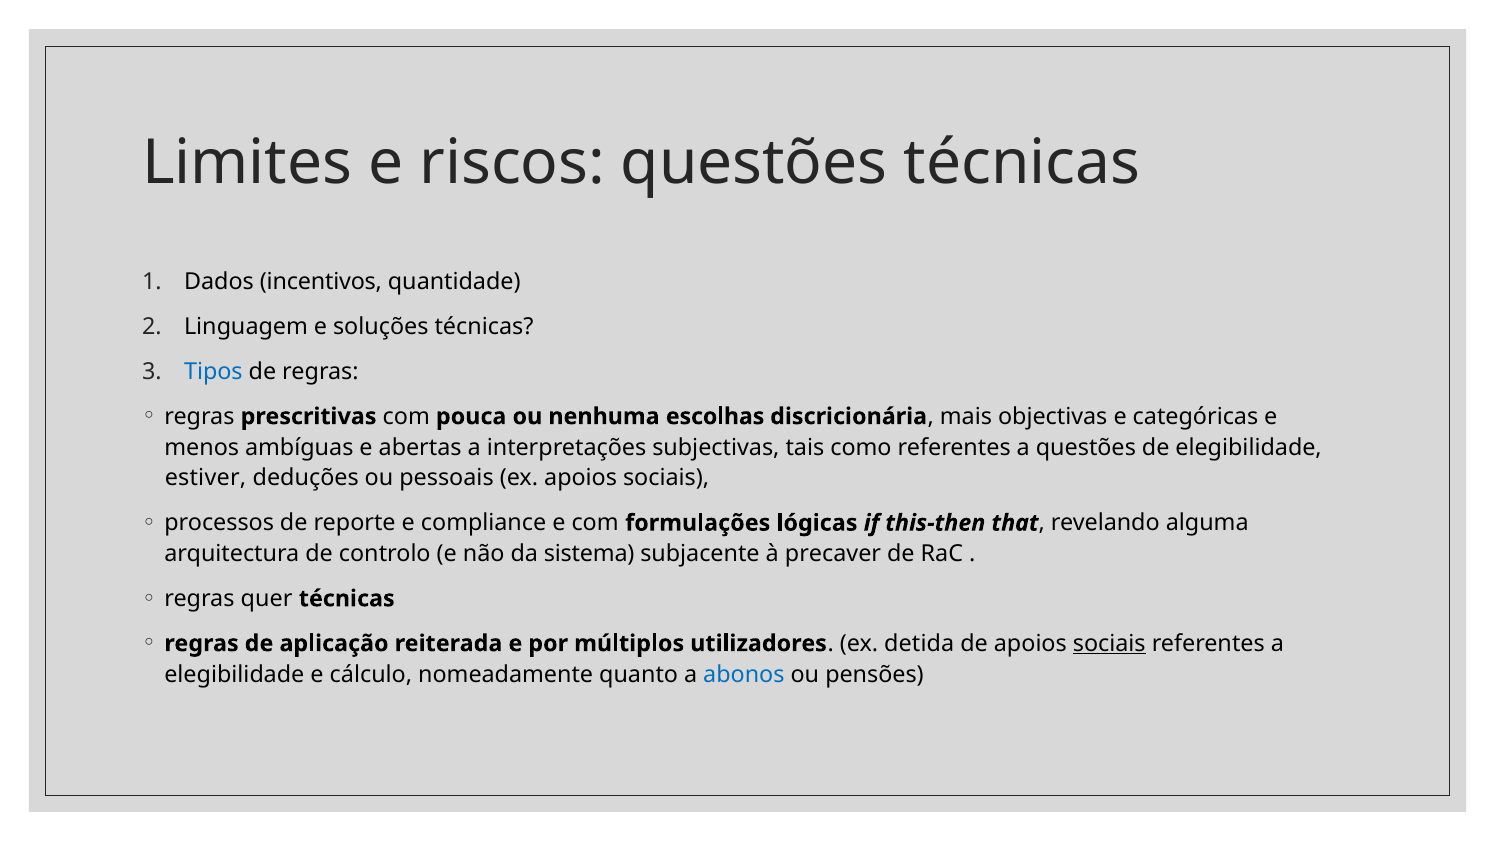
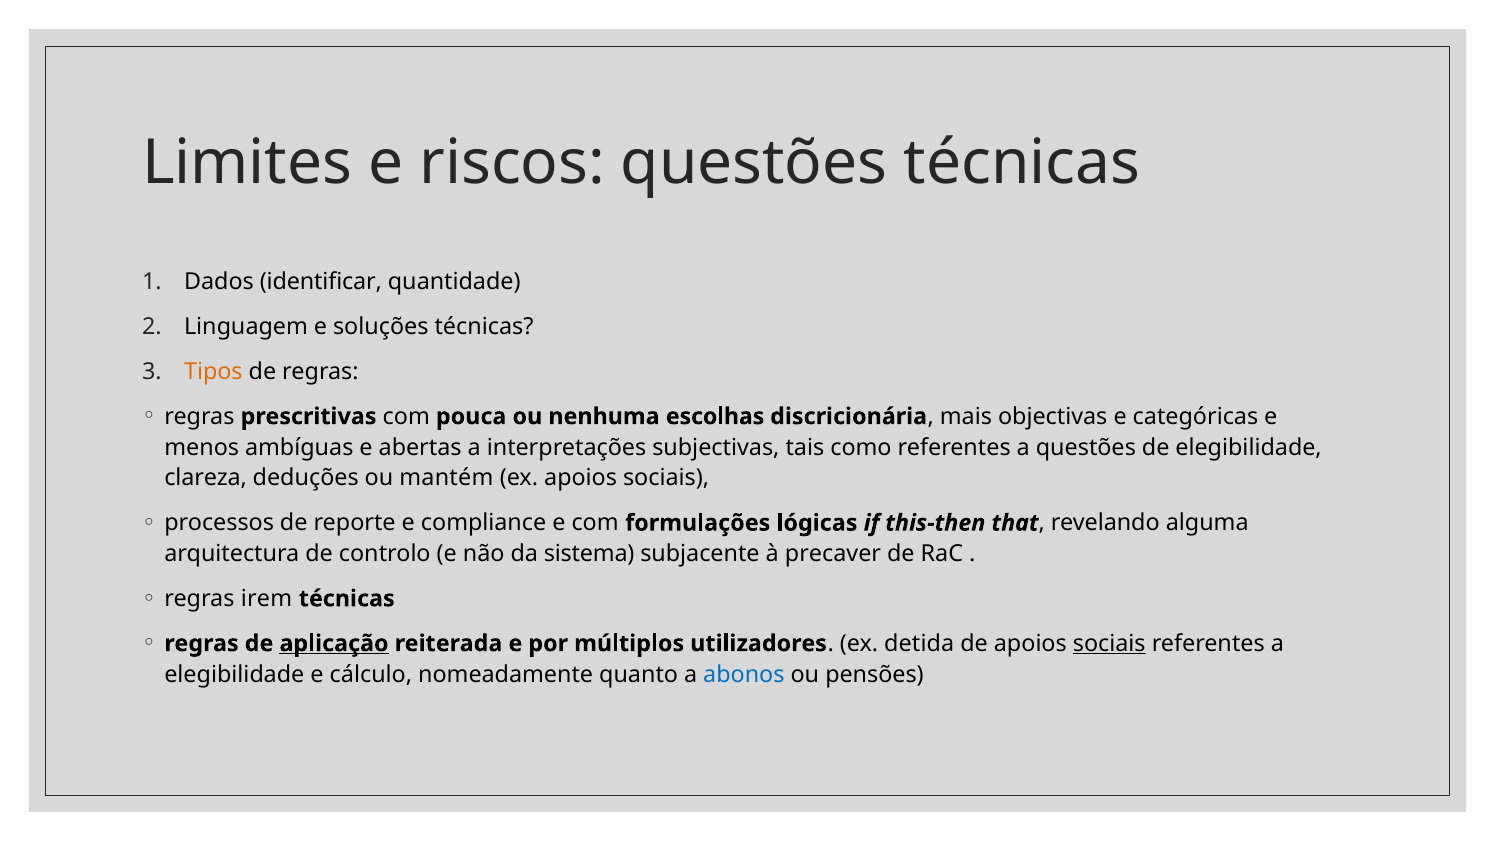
incentivos: incentivos -> identificar (321, 282)
Tipos colour: blue -> orange (213, 372)
estiver: estiver -> clareza (206, 478)
pessoais: pessoais -> mantém (446, 478)
quer: quer -> irem (266, 599)
aplicação underline: none -> present (334, 643)
